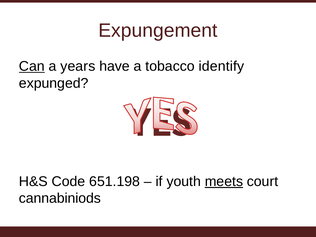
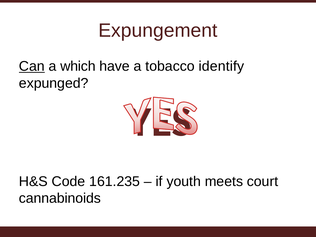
years: years -> which (78, 66)
651.198: 651.198 -> 161.235 (115, 181)
meets underline: present -> none (224, 181)
cannabiniods: cannabiniods -> cannabinoids (60, 198)
